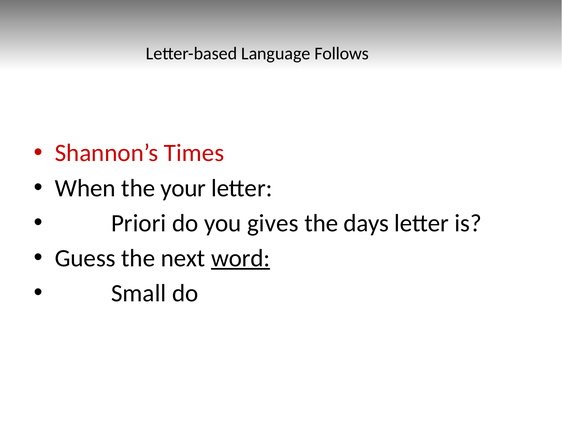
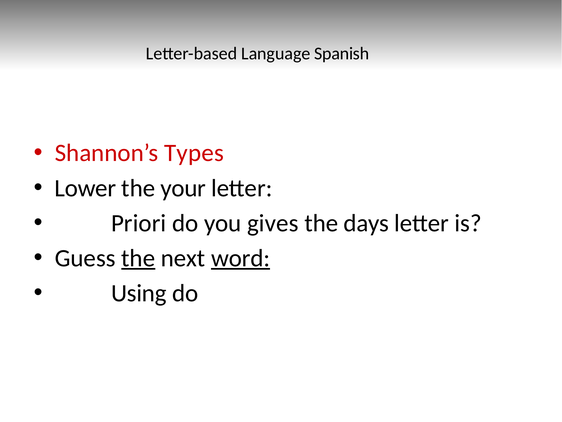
Follows: Follows -> Spanish (342, 53)
Times: Times -> Types (194, 153)
When: When -> Lower (85, 188)
the underline: none -> present (138, 258)
Small: Small -> Using (139, 293)
